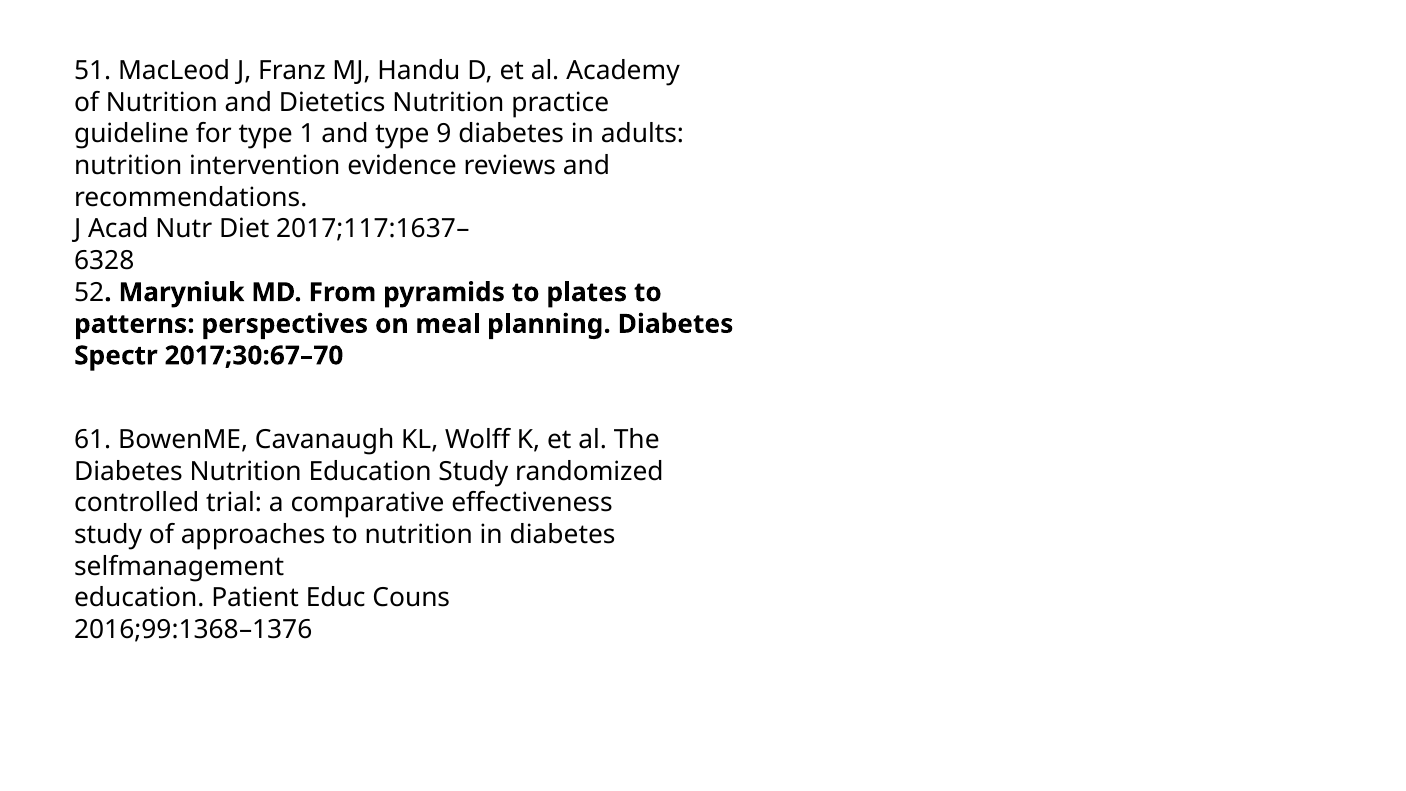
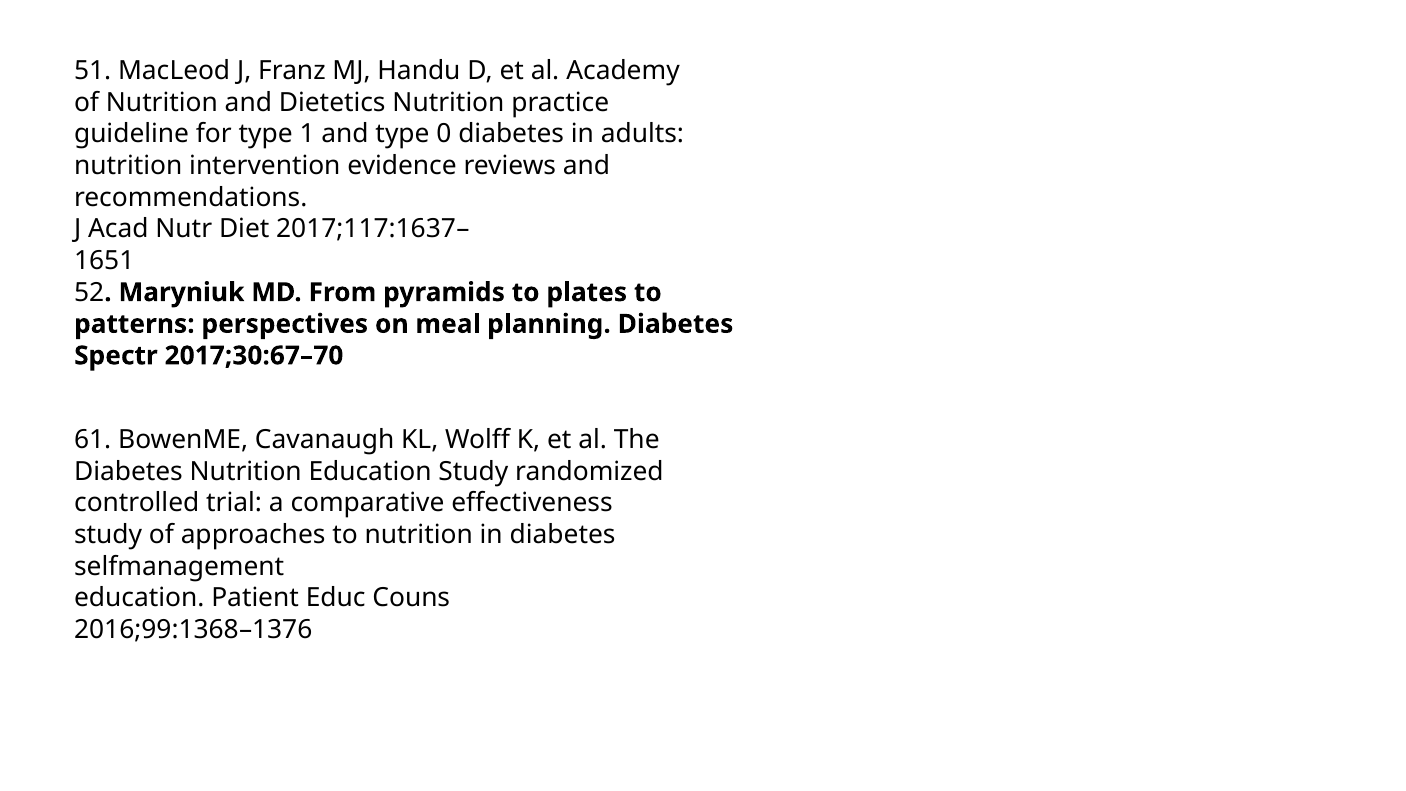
9: 9 -> 0 (444, 134)
6328: 6328 -> 1651 (104, 261)
